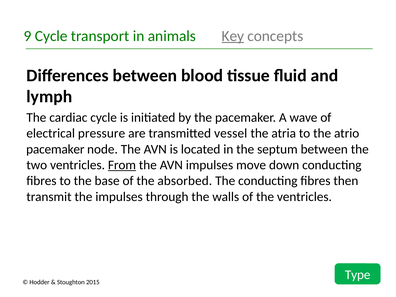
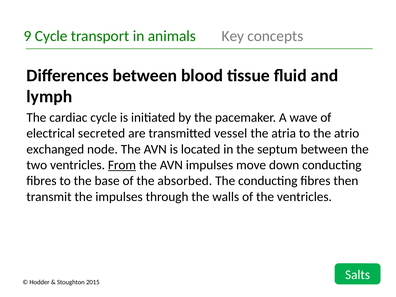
Key underline: present -> none (233, 36)
pressure: pressure -> secreted (102, 133)
pacemaker: pacemaker -> exchanged (55, 149)
Type: Type -> Salts (358, 275)
